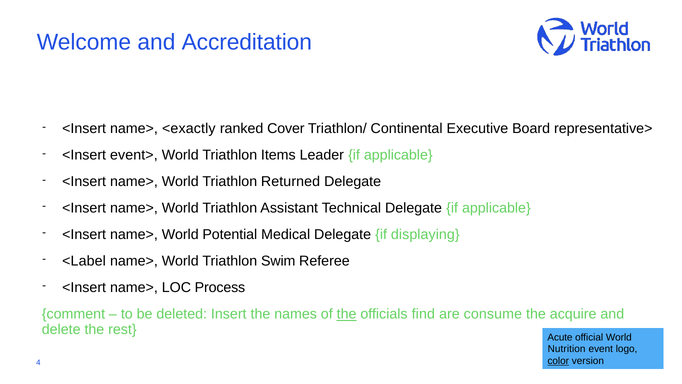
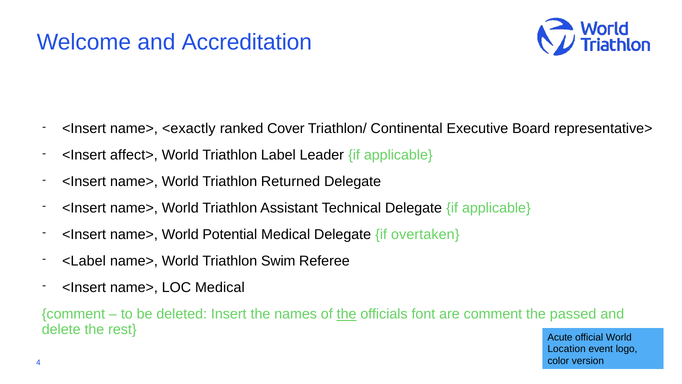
event>: event> -> affect> (134, 155)
Items: Items -> Label (278, 155)
displaying: displaying -> overtaken (425, 234)
LOC Process: Process -> Medical (220, 287)
find: find -> font (423, 314)
are consume: consume -> comment (493, 314)
acquire: acquire -> passed (573, 314)
Nutrition: Nutrition -> Location (567, 349)
color underline: present -> none (558, 361)
